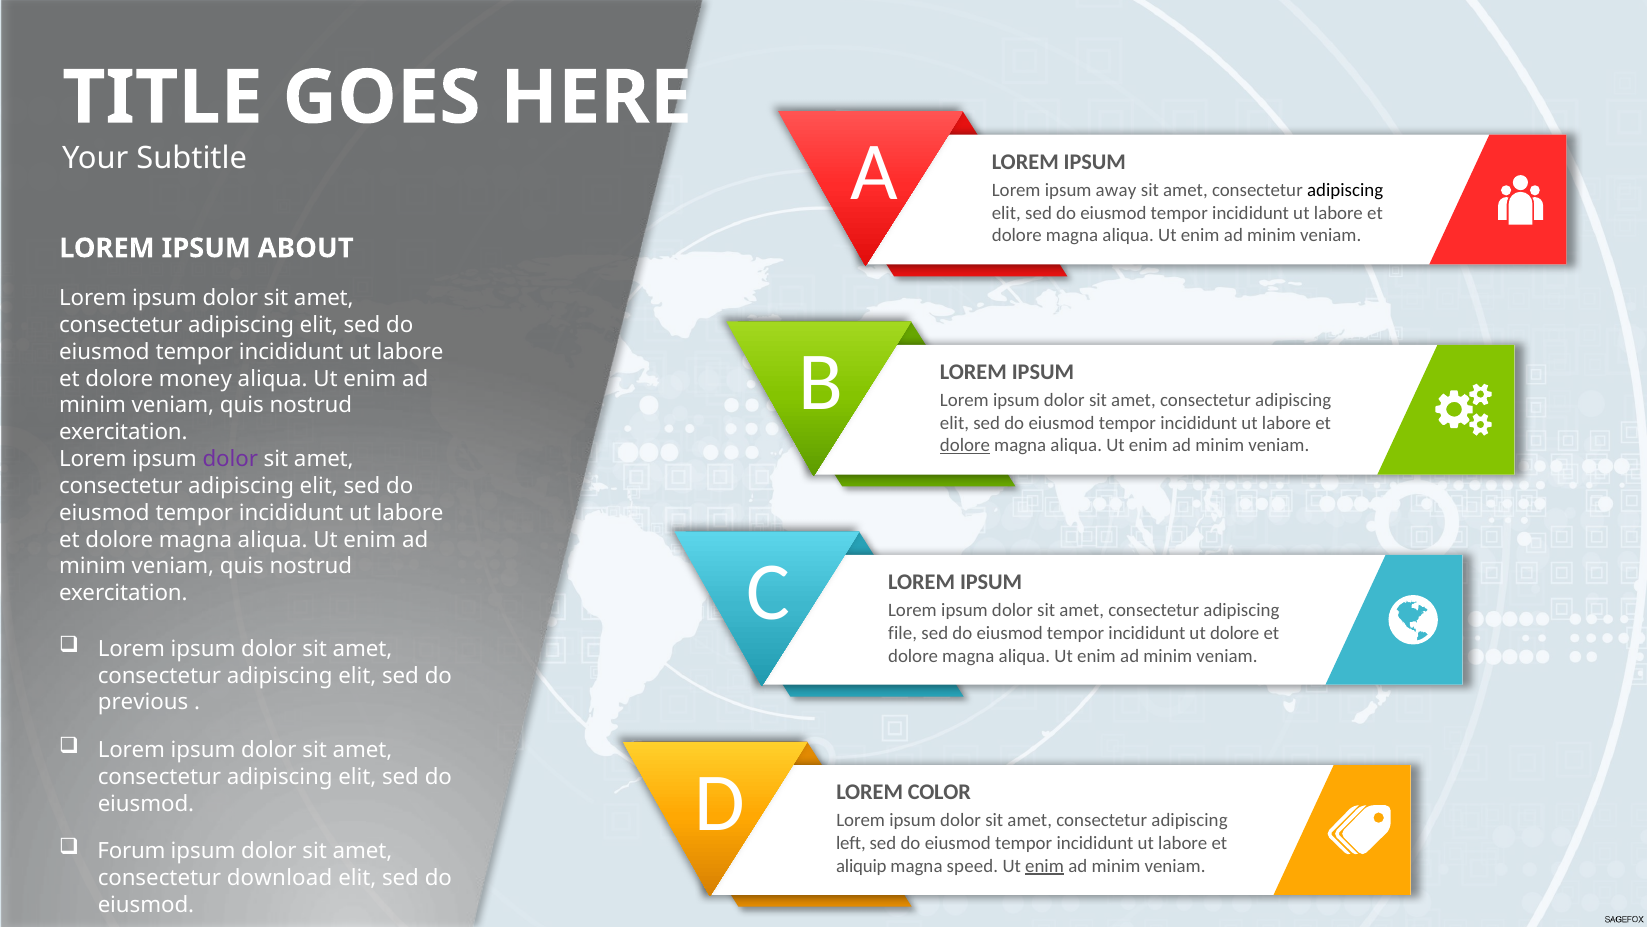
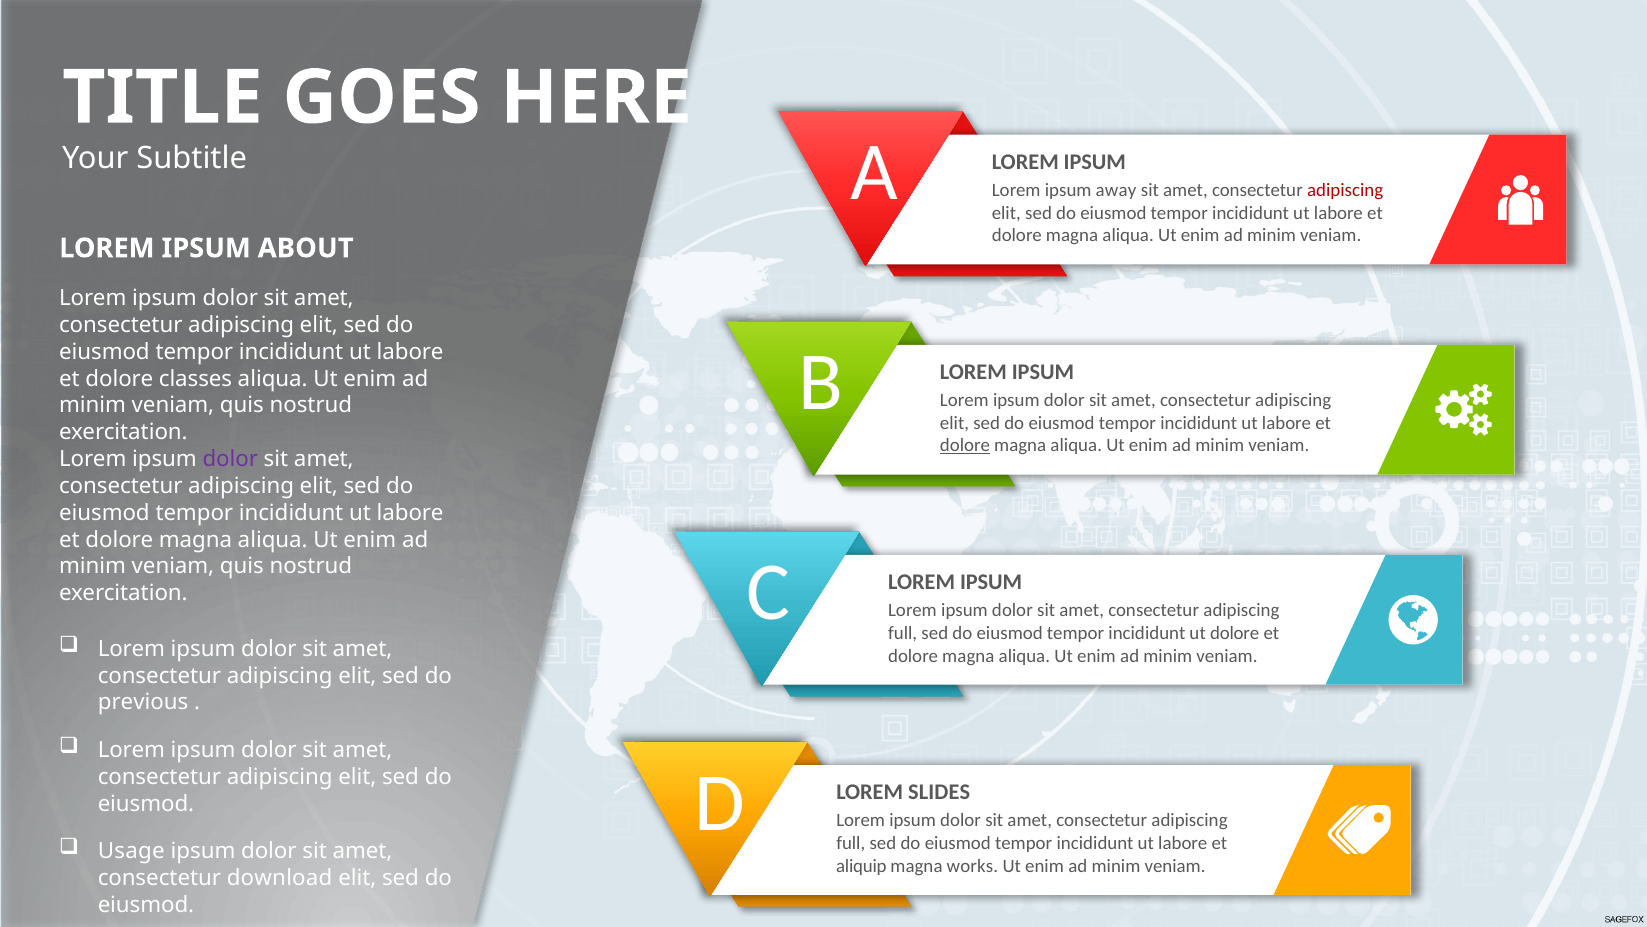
adipiscing colour: black -> red (1345, 190)
money: money -> classes (196, 379)
file: file -> full (903, 633)
COLOR: COLOR -> SLIDES (939, 792)
left: left -> full (851, 843)
Forum: Forum -> Usage (131, 851)
speed: speed -> works (972, 865)
enim underline: present -> none (1045, 865)
